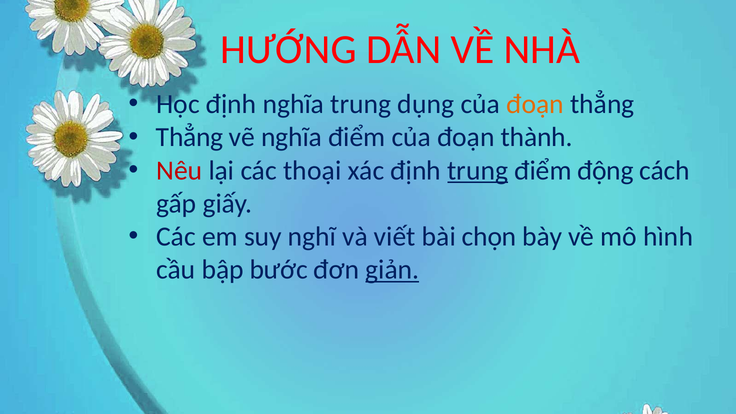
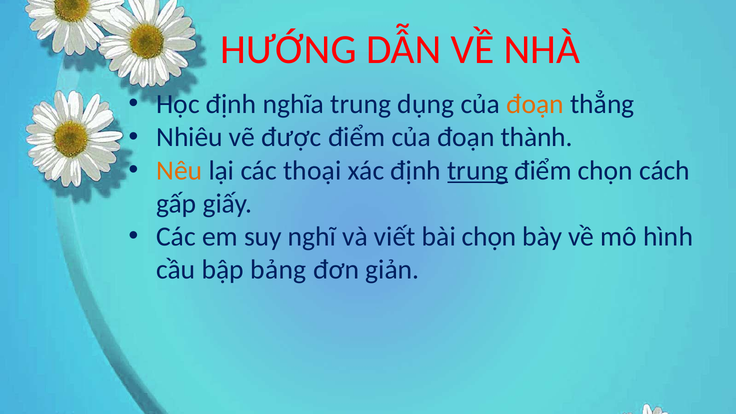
Thẳng: Thẳng -> Nhiêu (190, 137)
vẽ nghĩa: nghĩa -> được (291, 137)
Nêu colour: red -> orange (179, 171)
điểm động: động -> chọn (605, 171)
bước: bước -> bảng (278, 270)
giản underline: present -> none (392, 270)
